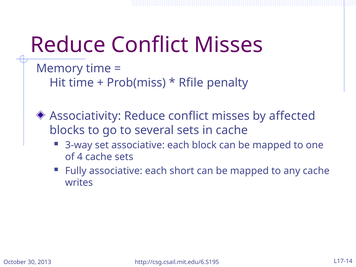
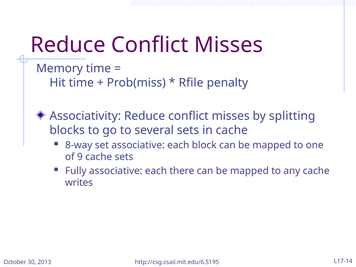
affected: affected -> splitting (292, 116)
3-way: 3-way -> 8-way (79, 145)
4: 4 -> 9 (80, 157)
short: short -> there (182, 171)
